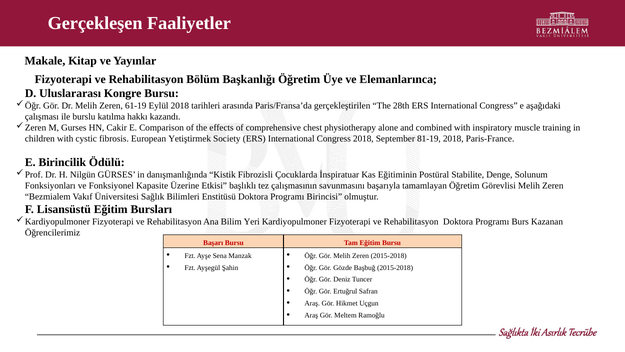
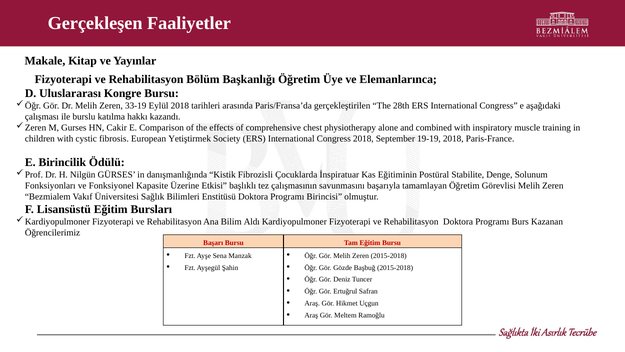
61-19: 61-19 -> 33-19 (136, 106)
81-19: 81-19 -> 19-19 (429, 139)
Yeri: Yeri -> Aldı (252, 221)
